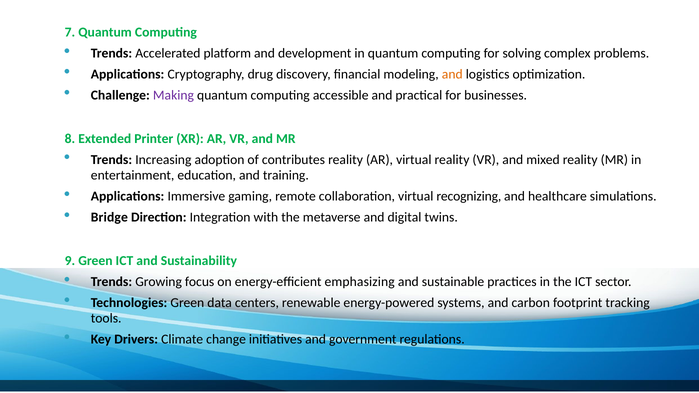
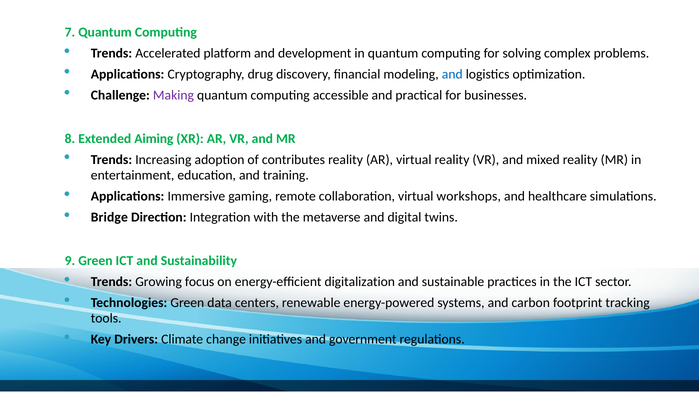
and colour: orange -> blue (452, 74)
Printer: Printer -> Aiming (154, 139)
recognizing: recognizing -> workshops (469, 196)
emphasizing: emphasizing -> digitalization (360, 282)
